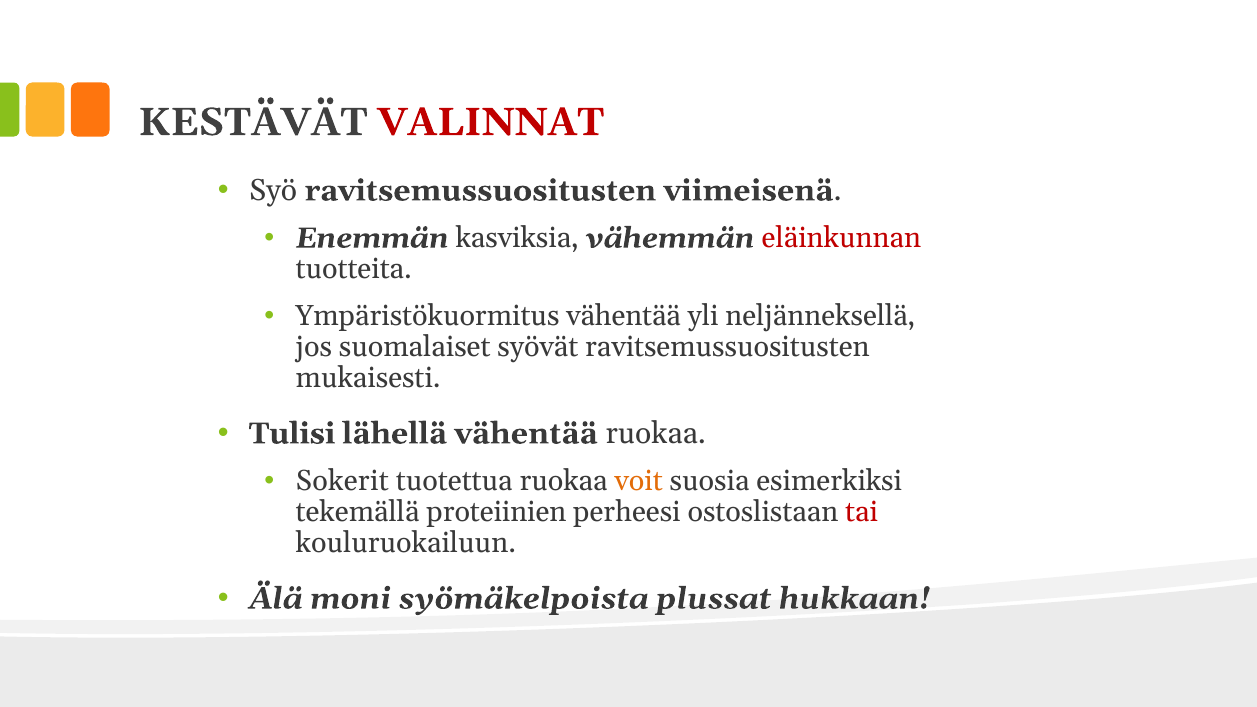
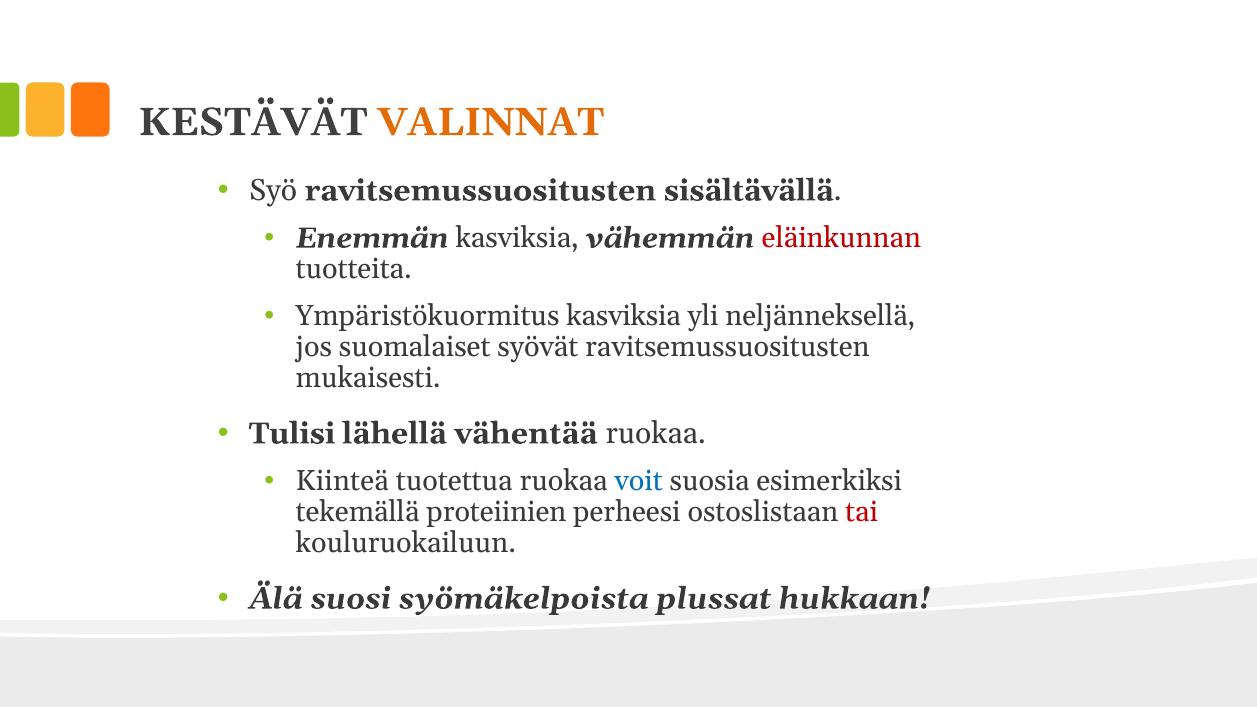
VALINNAT colour: red -> orange (491, 122)
viimeisenä: viimeisenä -> sisältävällä (749, 191)
Ympäristökuormitus vähentää: vähentää -> kasviksia (624, 316)
Sokerit: Sokerit -> Kiinteä (342, 481)
voit colour: orange -> blue (639, 481)
moni: moni -> suosi (351, 599)
